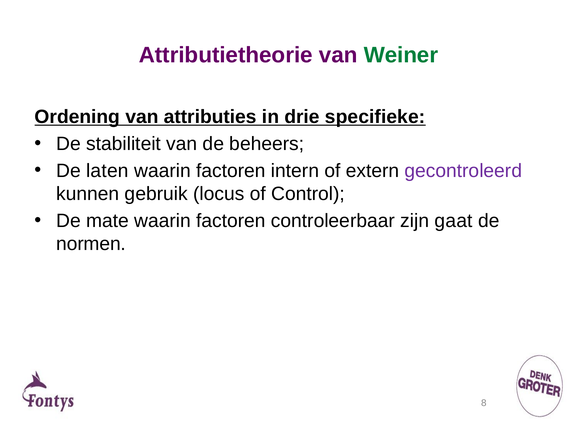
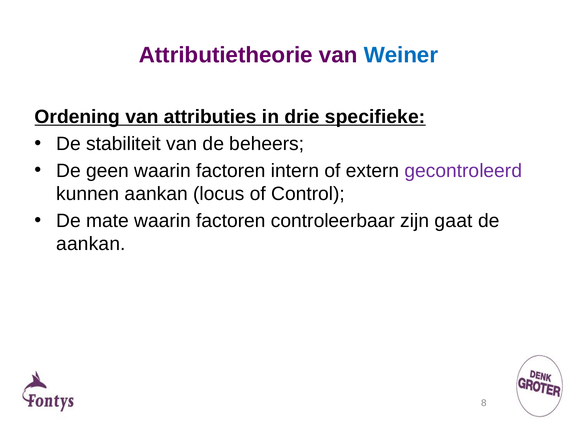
Weiner colour: green -> blue (401, 55)
laten: laten -> geen (108, 171)
kunnen gebruik: gebruik -> aankan (156, 194)
normen: normen -> aankan (91, 244)
